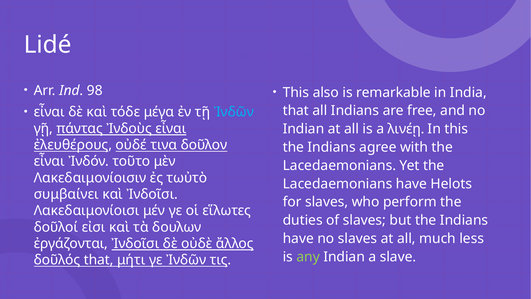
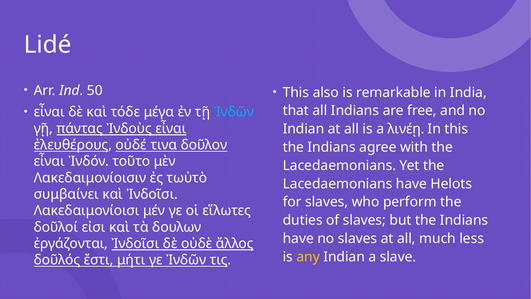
98: 98 -> 50 (95, 91)
any colour: light green -> yellow (308, 257)
δοῦλός that: that -> ἔστι (99, 260)
